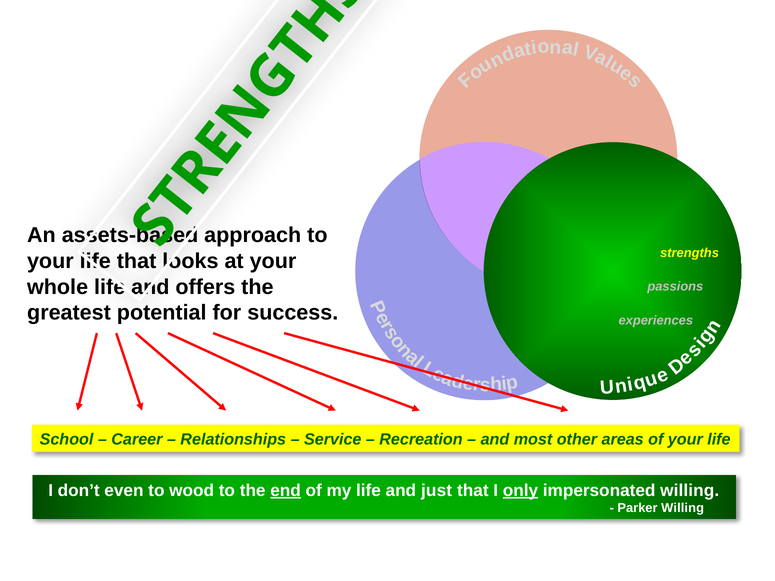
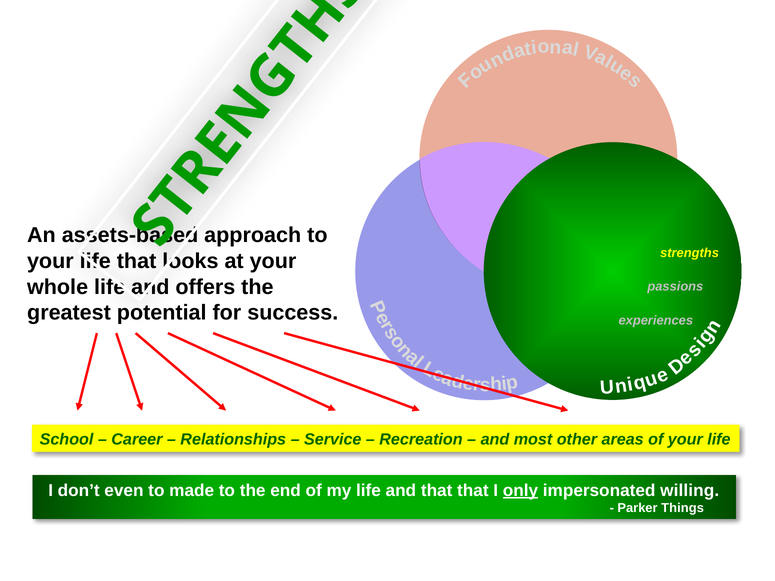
wood: wood -> made (192, 491)
end underline: present -> none (286, 491)
and just: just -> that (437, 491)
Parker Willing: Willing -> Things (683, 508)
